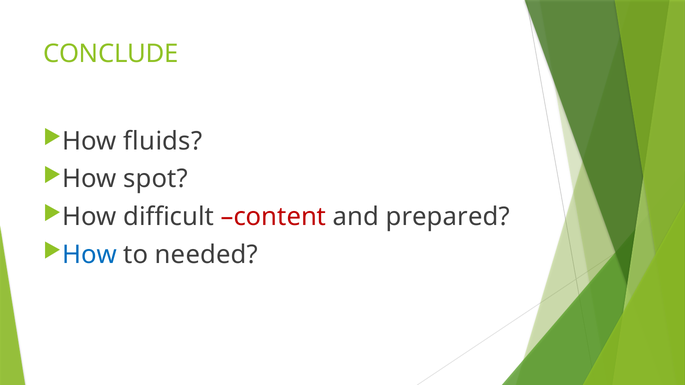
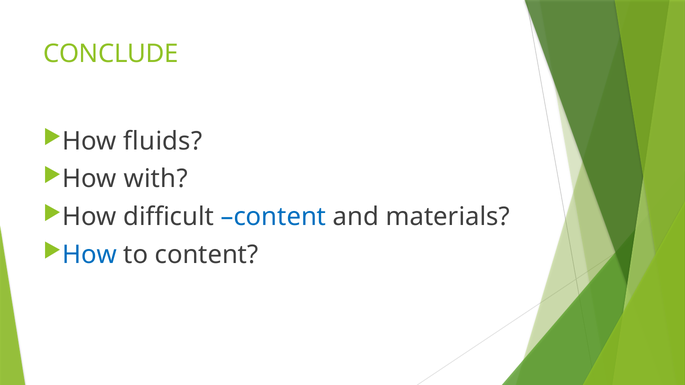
spot: spot -> with (156, 179)
content colour: red -> blue (273, 217)
prepared: prepared -> materials (448, 217)
to needed: needed -> content (207, 255)
